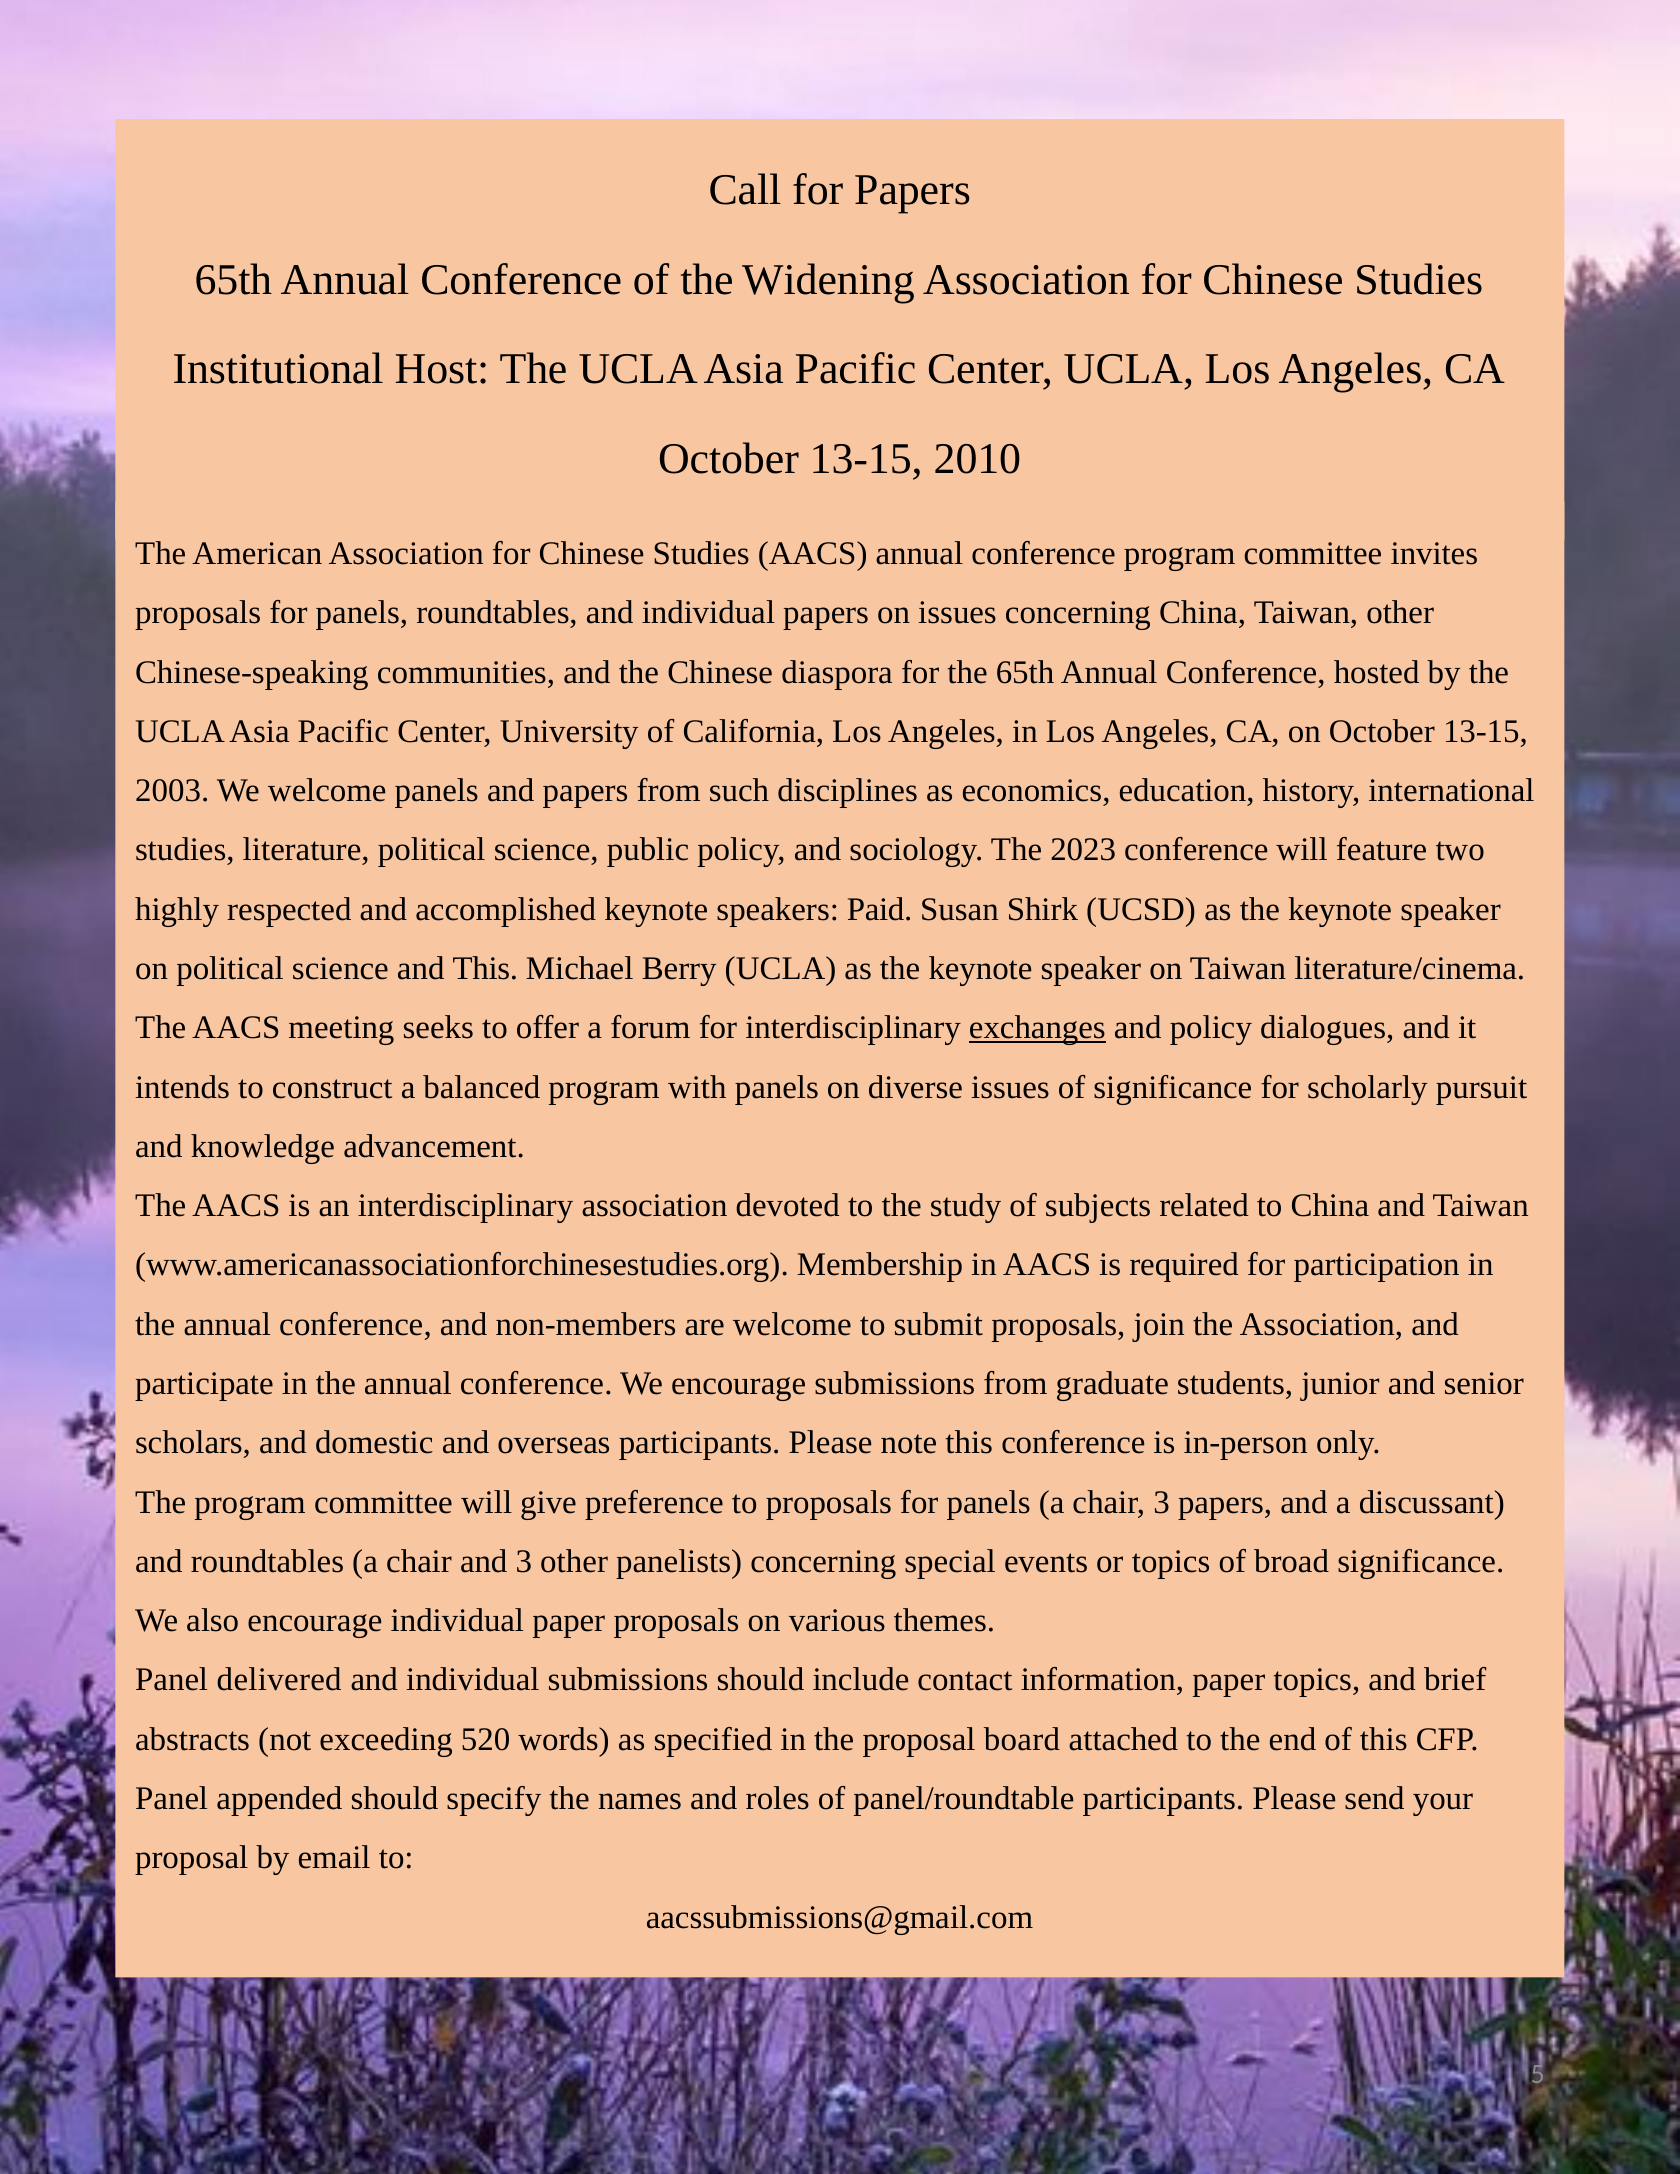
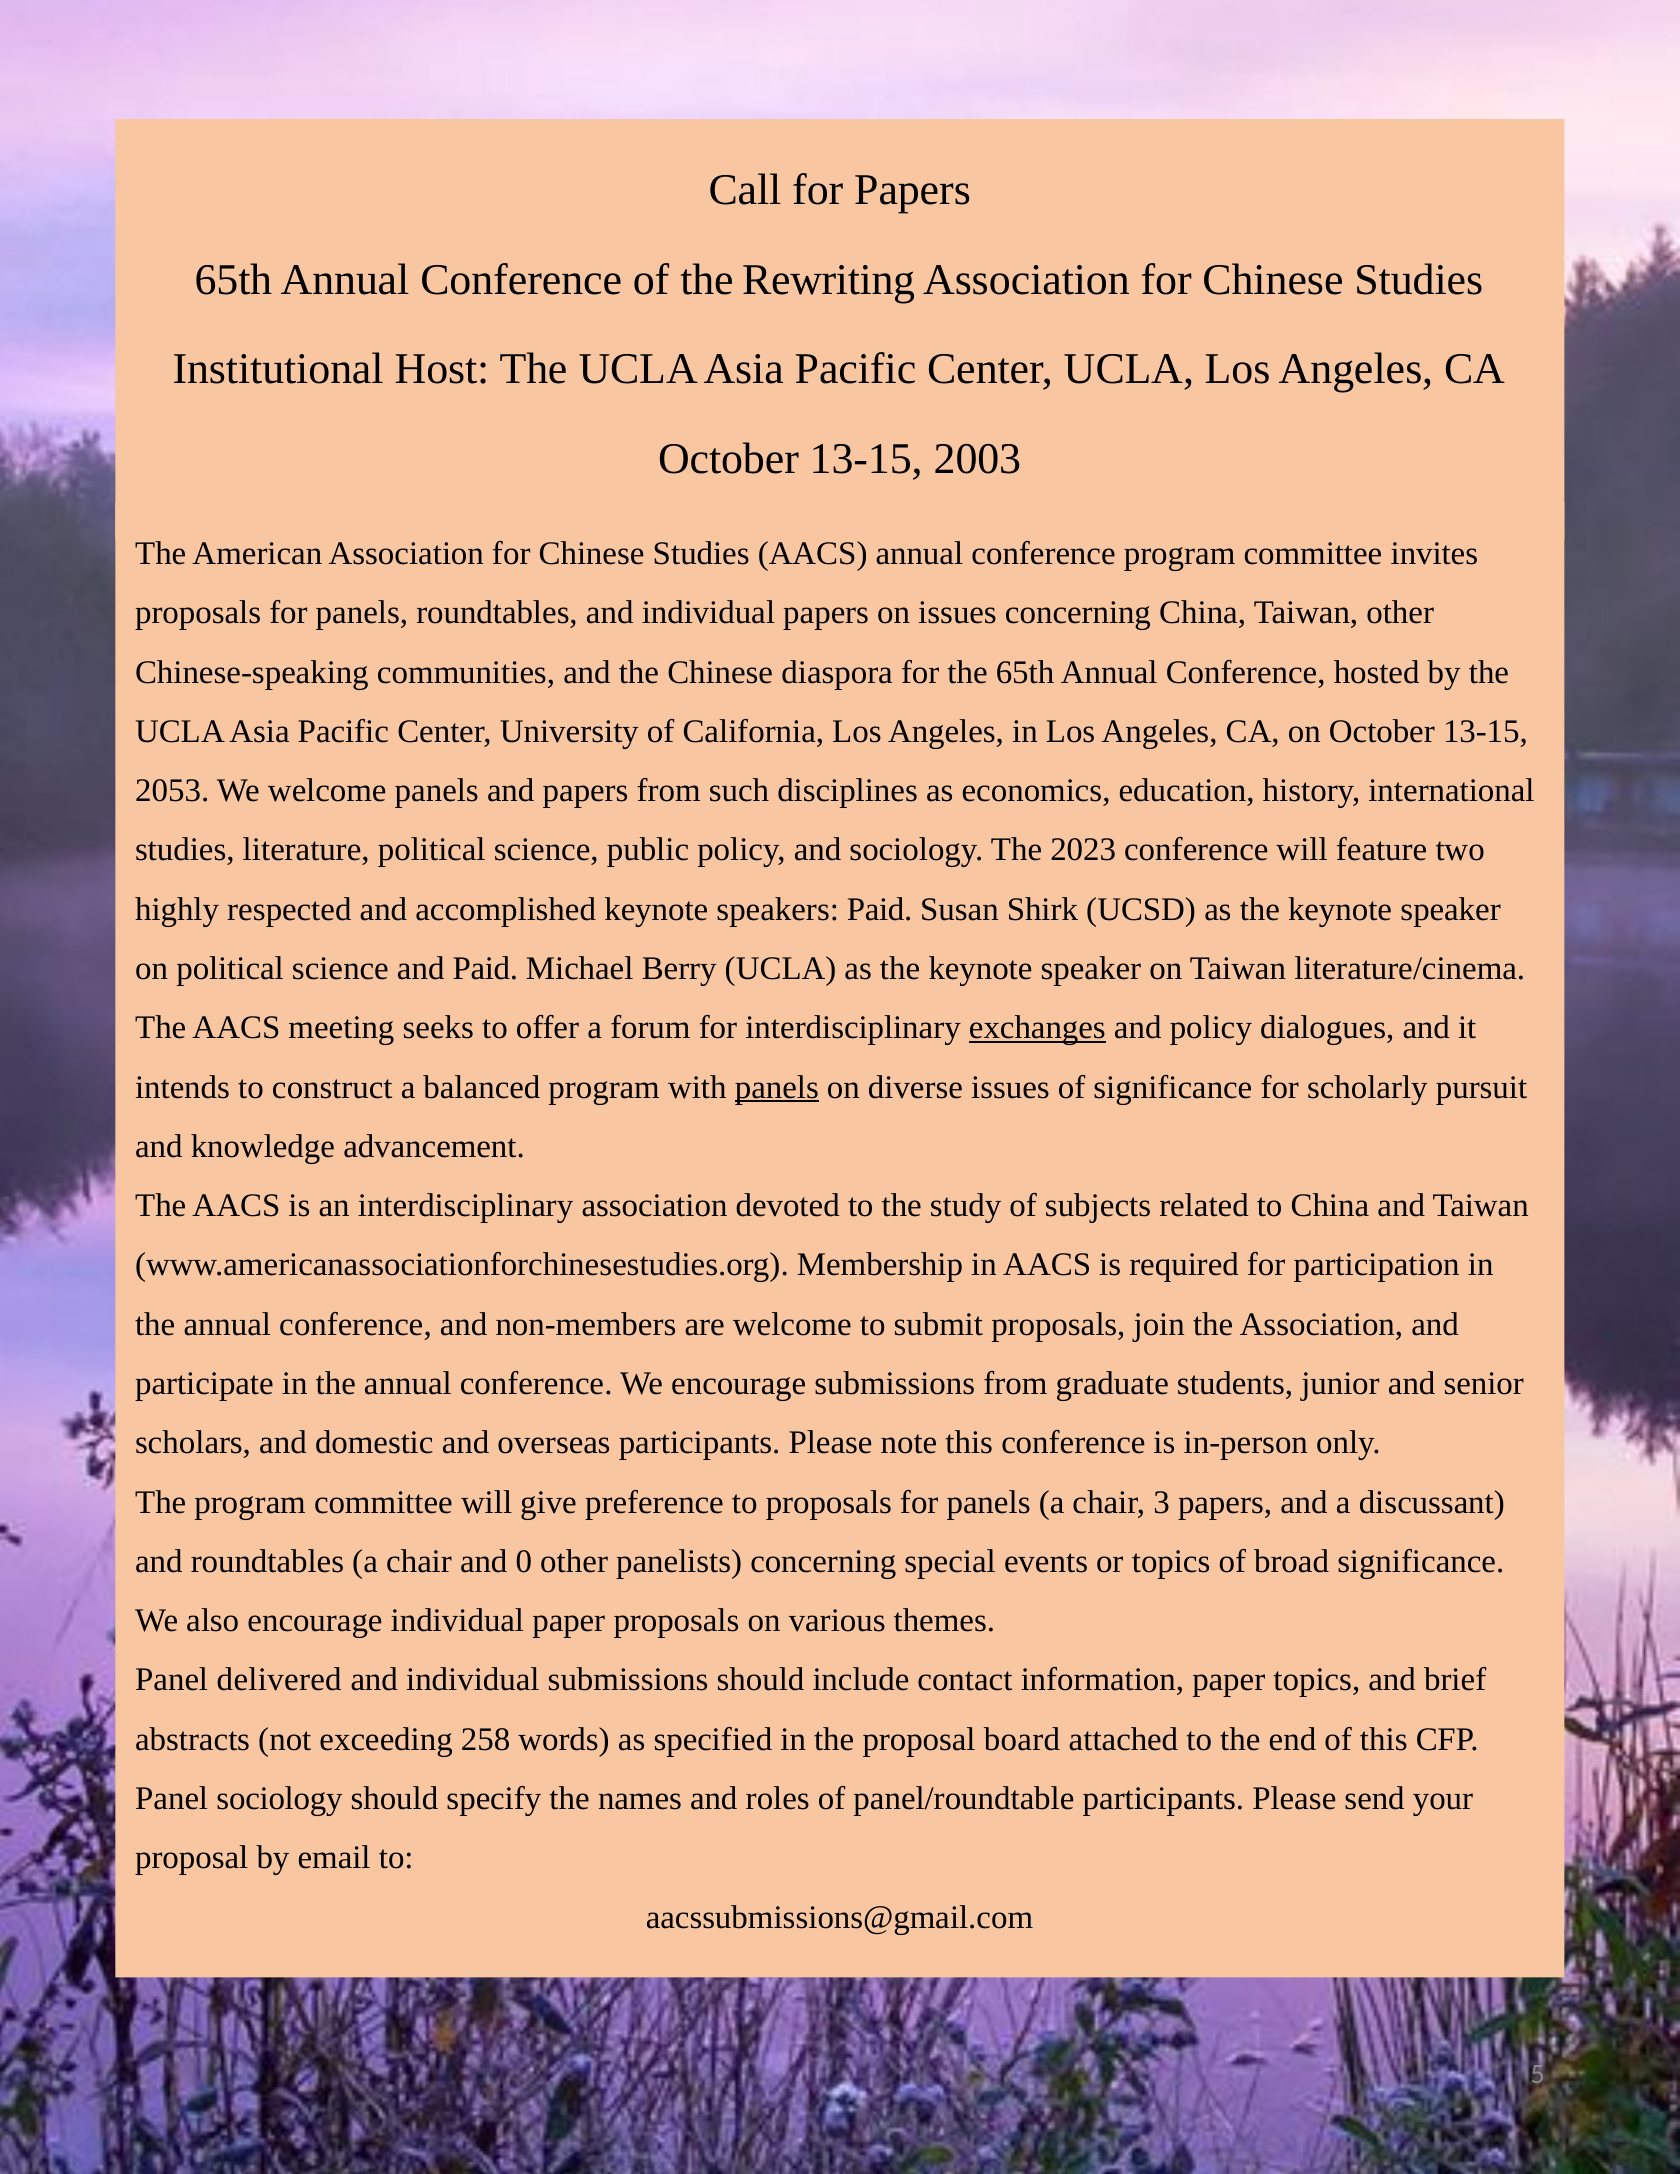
Widening: Widening -> Rewriting (829, 280)
2010: 2010 -> 2003 (977, 459)
2003: 2003 -> 2053 (172, 791)
and This: This -> Paid (485, 969)
panels underline: none -> present (777, 1087)
and 3: 3 -> 0 (524, 1562)
520: 520 -> 258 (486, 1739)
Panel appended: appended -> sociology (279, 1799)
